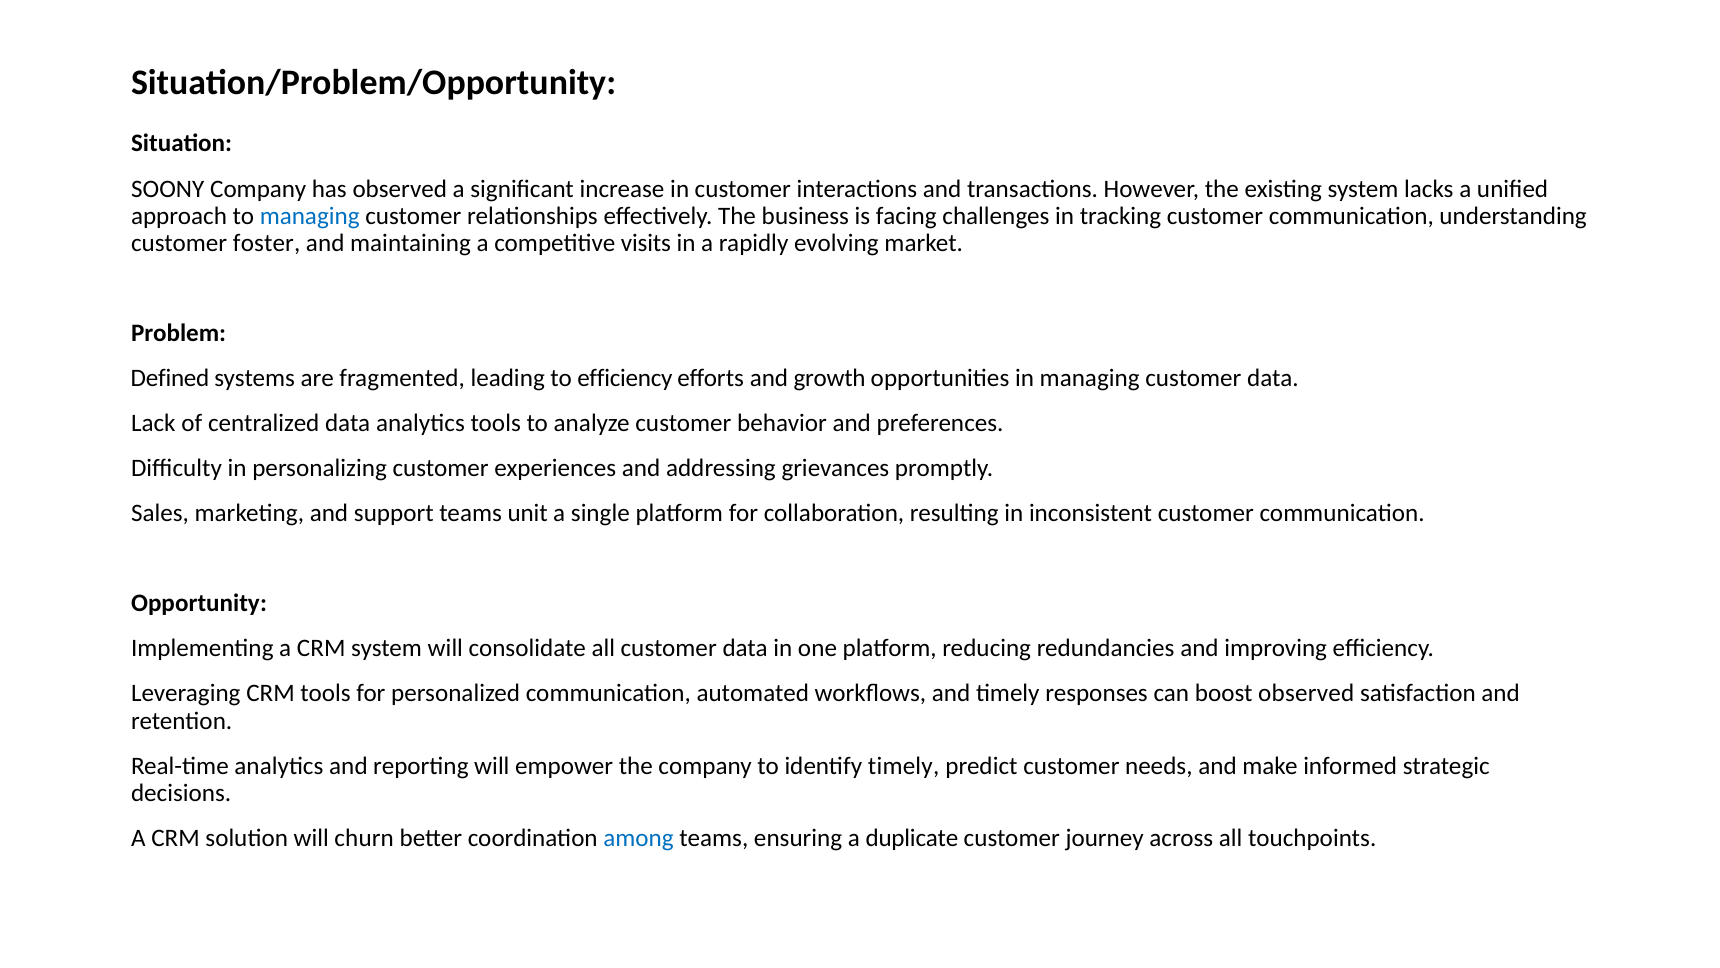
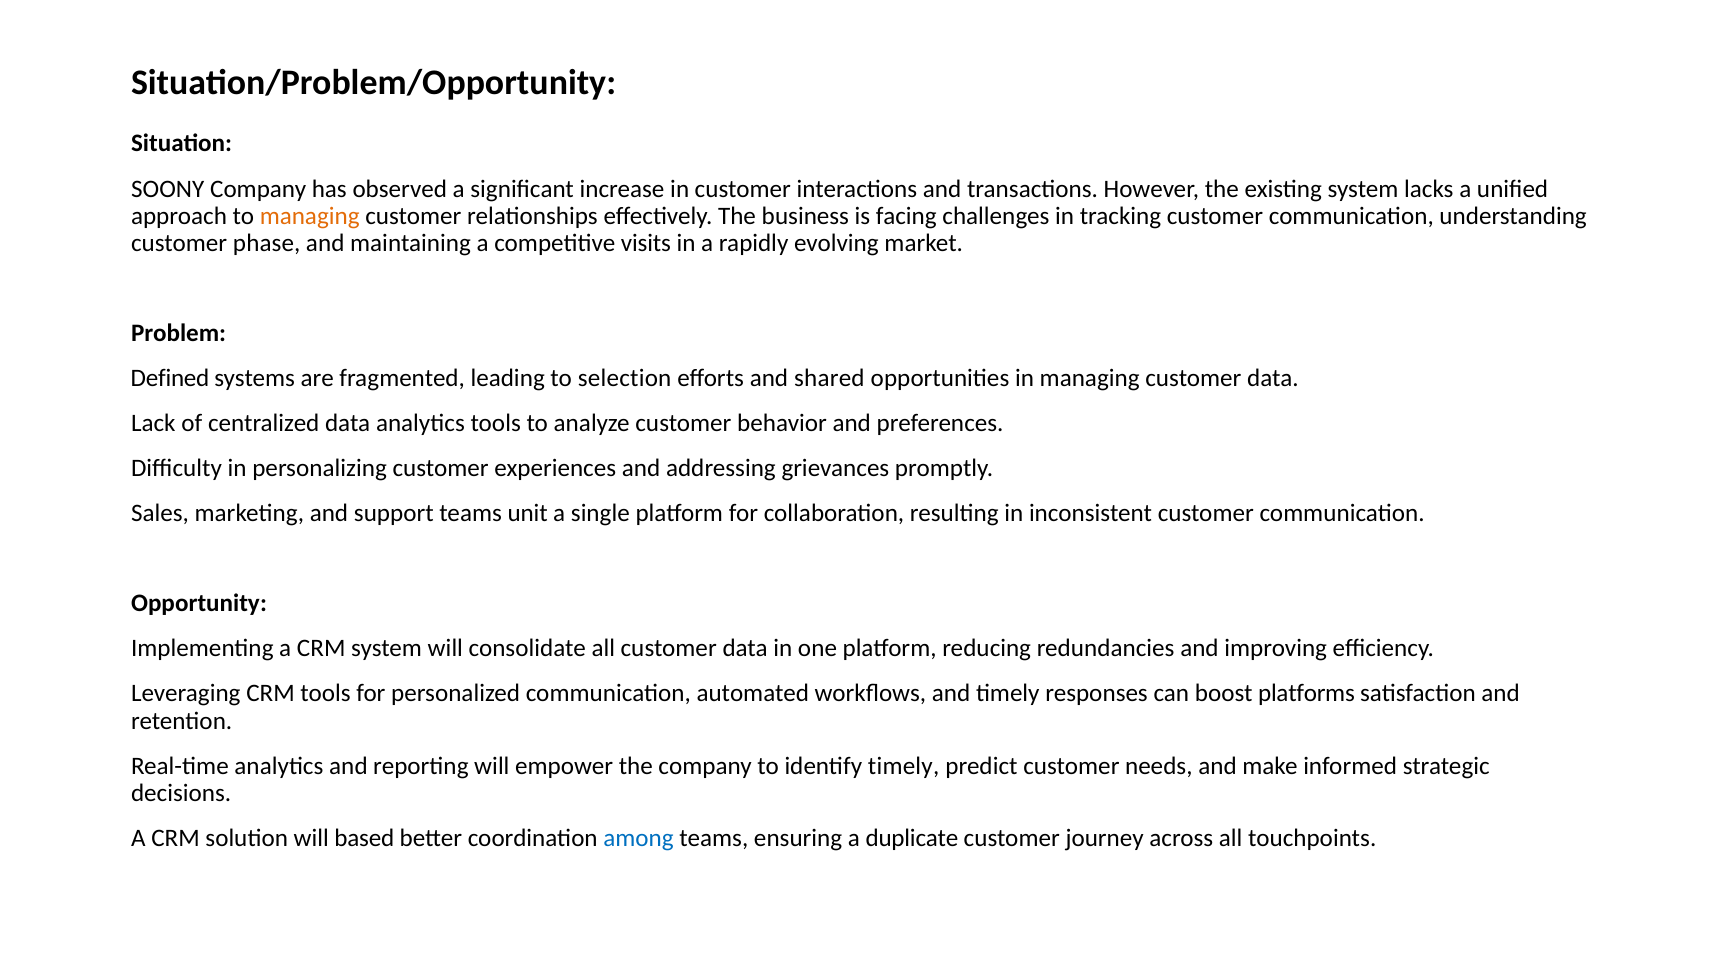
managing colour: blue -> orange (310, 216)
foster: foster -> phase (267, 243)
to efficiency: efficiency -> selection (625, 378)
growth: growth -> shared (829, 378)
boost observed: observed -> platforms (1306, 693)
churn: churn -> based (364, 838)
